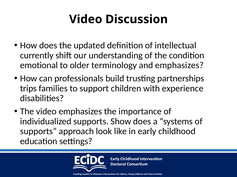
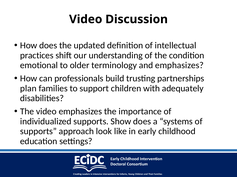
currently: currently -> practices (37, 56)
trips: trips -> plan (28, 89)
experience: experience -> adequately (183, 89)
